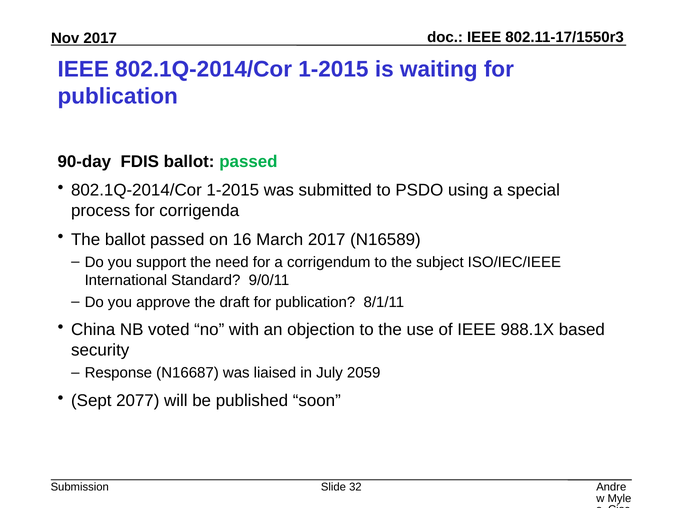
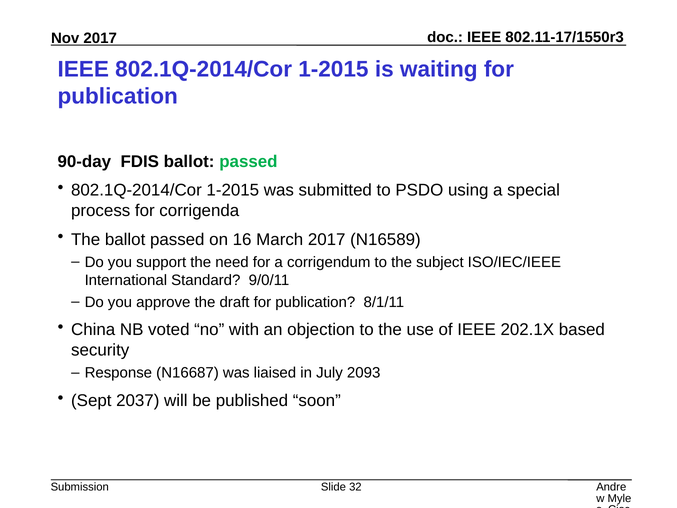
988.1X: 988.1X -> 202.1X (527, 330)
2059: 2059 -> 2093 (364, 373)
2077: 2077 -> 2037 (138, 401)
